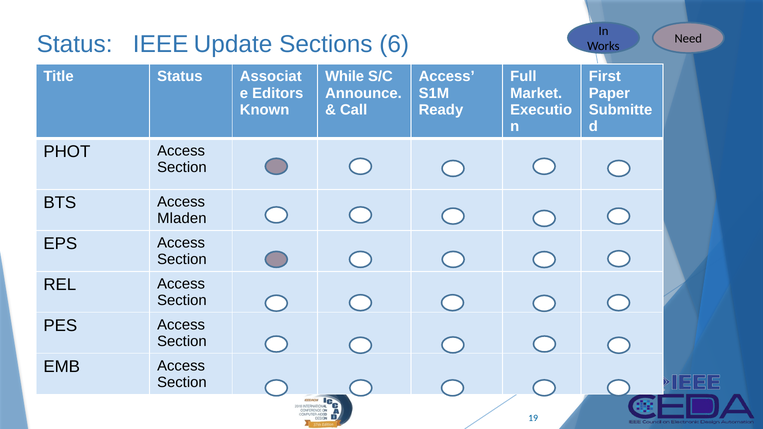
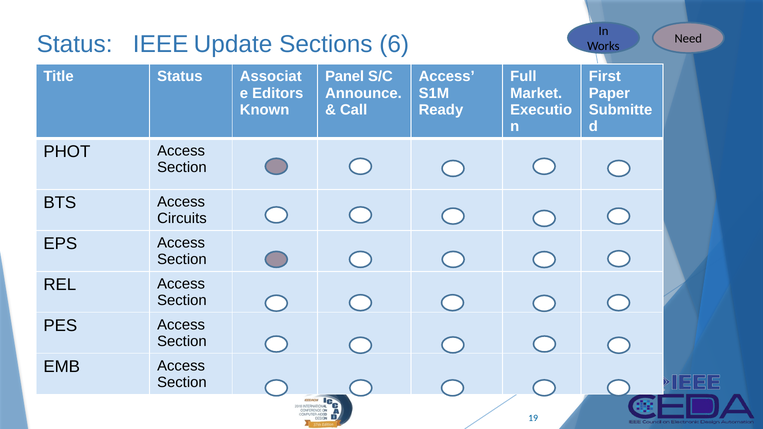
While: While -> Panel (345, 77)
Mladen: Mladen -> Circuits (182, 219)
